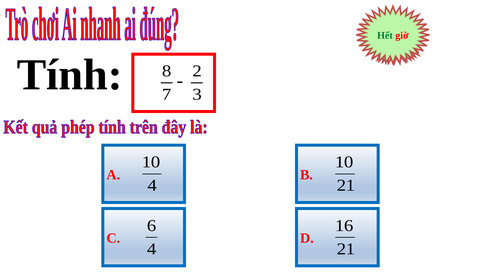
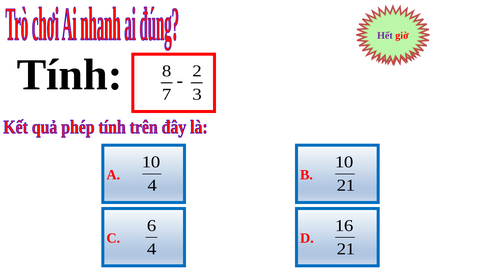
Hết colour: green -> purple (385, 36)
